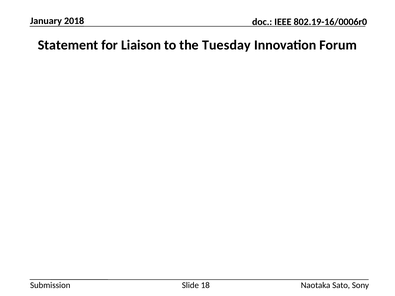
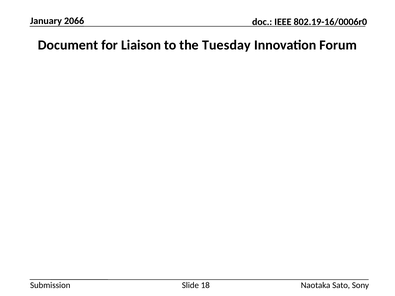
2018: 2018 -> 2066 (74, 21)
Statement: Statement -> Document (68, 45)
